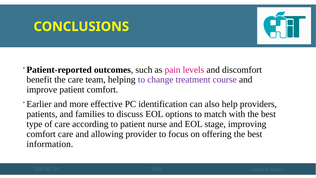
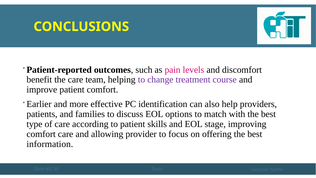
nurse: nurse -> skills (157, 124)
